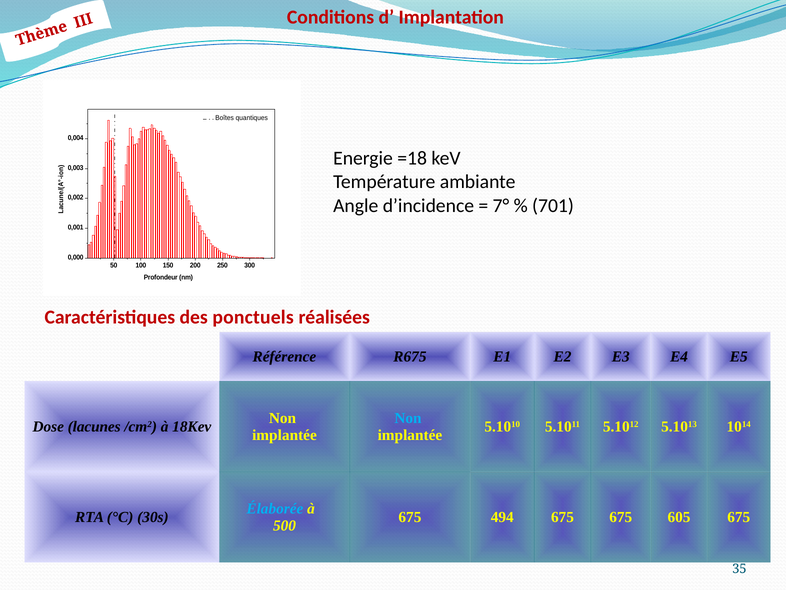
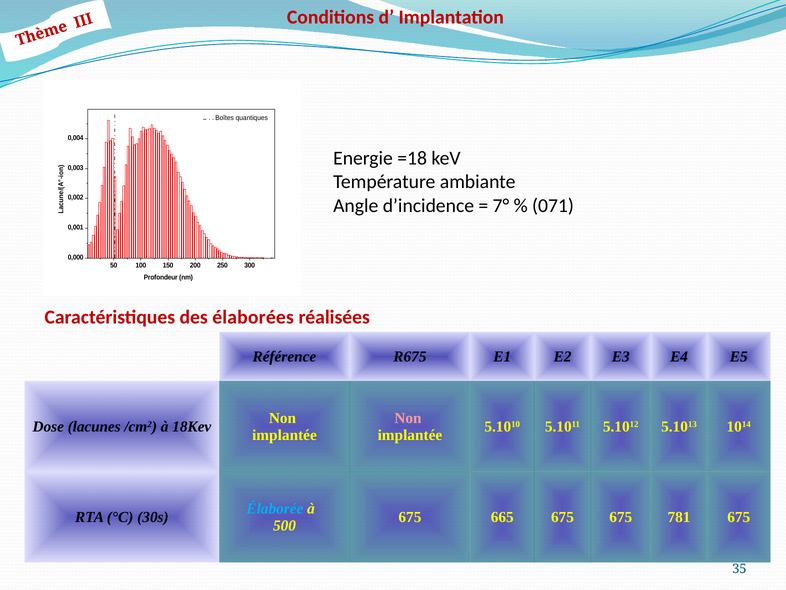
701: 701 -> 071 (553, 205)
ponctuels: ponctuels -> élaborées (253, 317)
Non colour: light blue -> pink (408, 418)
494: 494 -> 665 (502, 517)
605: 605 -> 781 (679, 517)
